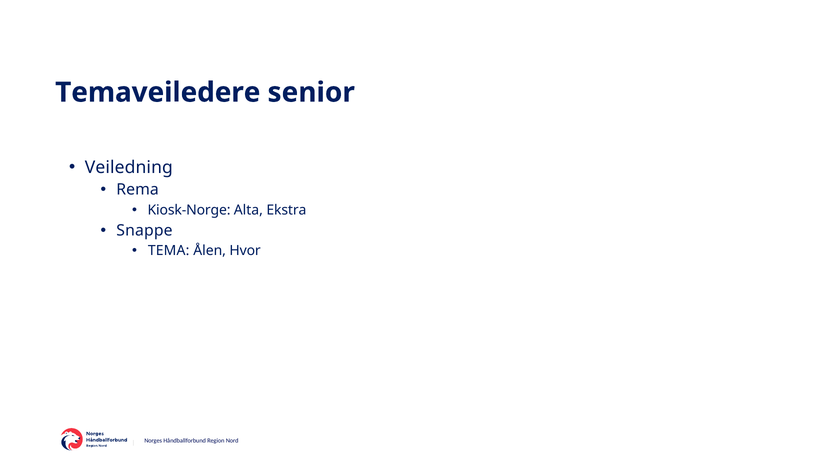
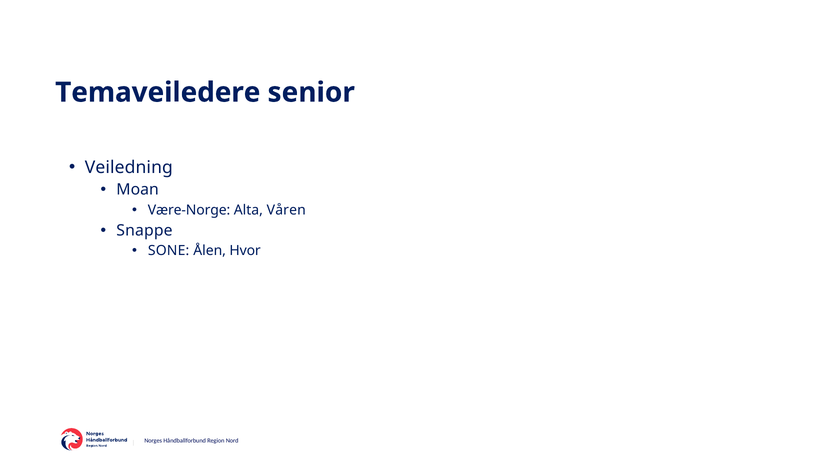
Rema: Rema -> Moan (138, 190)
Kiosk-Norge: Kiosk-Norge -> Være-Norge (189, 210)
Ekstra: Ekstra -> Våren (286, 210)
TEMA: TEMA -> SONE (169, 251)
